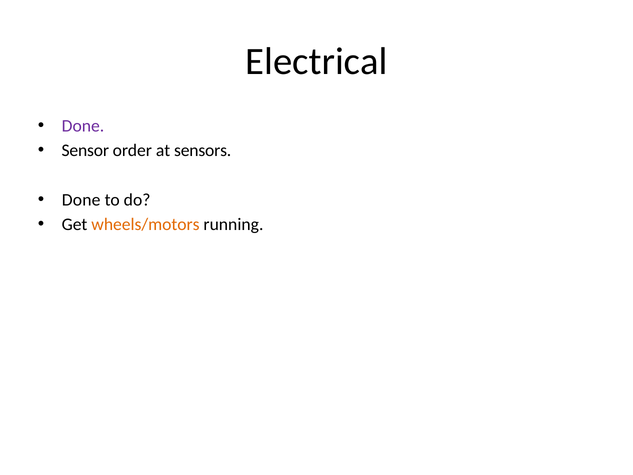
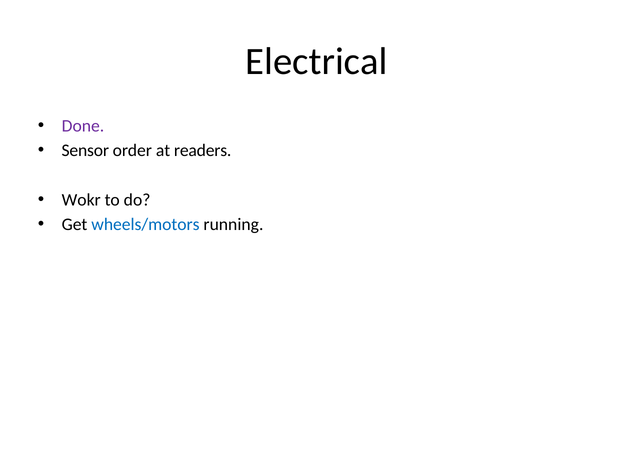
sensors: sensors -> readers (203, 150)
Done: Done -> Wokr (81, 200)
wheels/motors colour: orange -> blue (145, 224)
